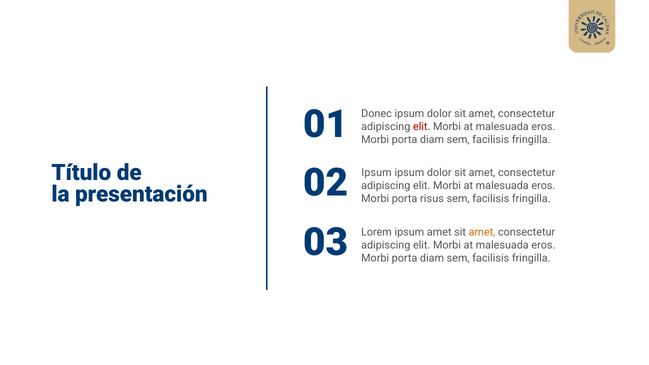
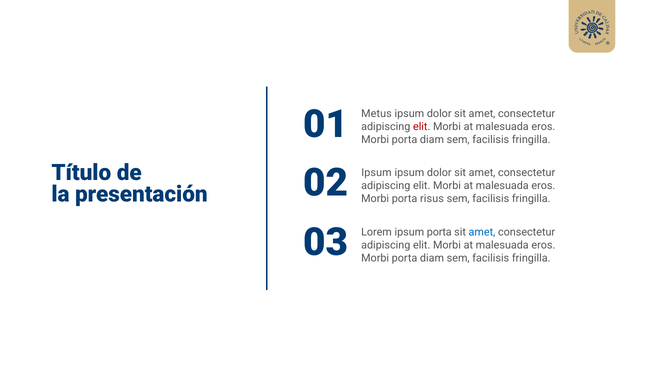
Donec: Donec -> Metus (376, 114)
ipsum amet: amet -> porta (439, 232)
amet colour: orange -> blue (482, 232)
